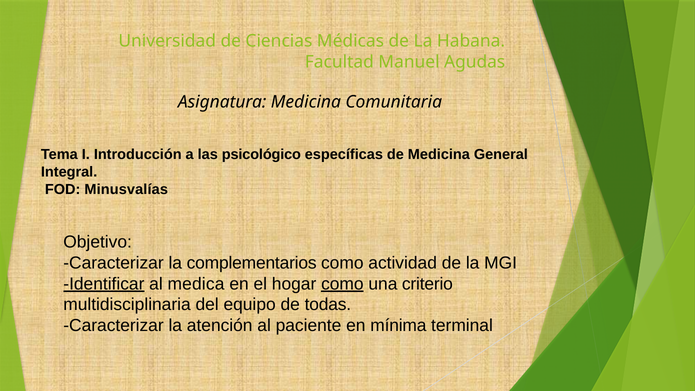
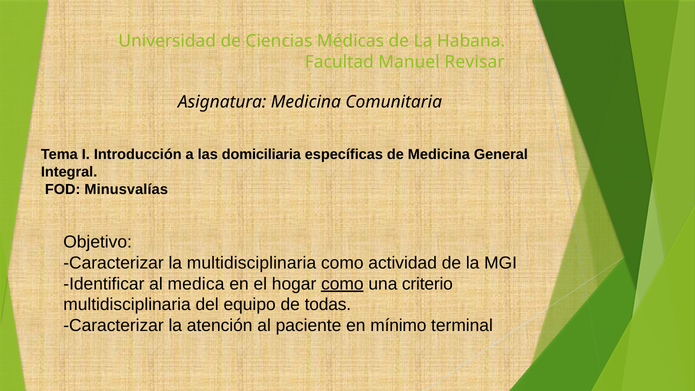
Agudas: Agudas -> Revisar (475, 62)
psicológico: psicológico -> domiciliaria (261, 154)
la complementarios: complementarios -> multidisciplinaria (252, 263)
Identificar underline: present -> none (104, 284)
mínima: mínima -> mínimo (398, 325)
